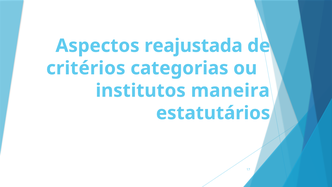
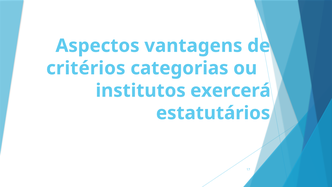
reajustada: reajustada -> vantagens (193, 46)
maneira: maneira -> exercerá (230, 90)
